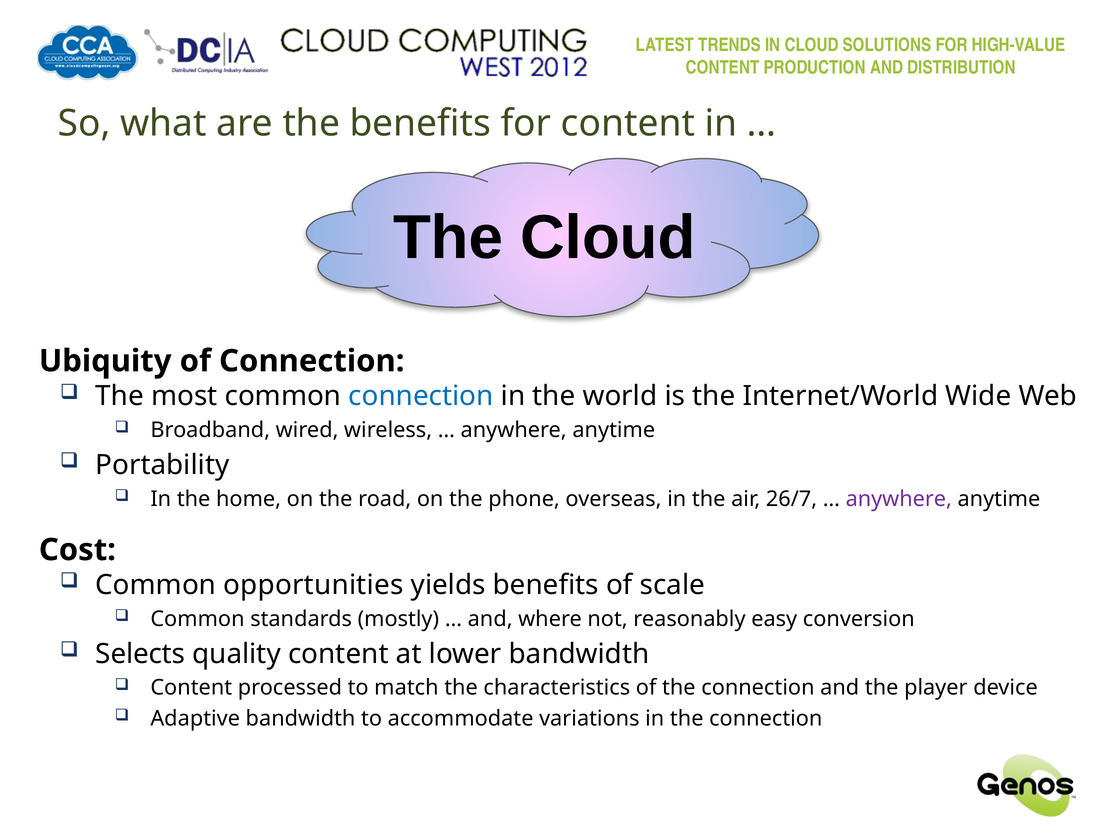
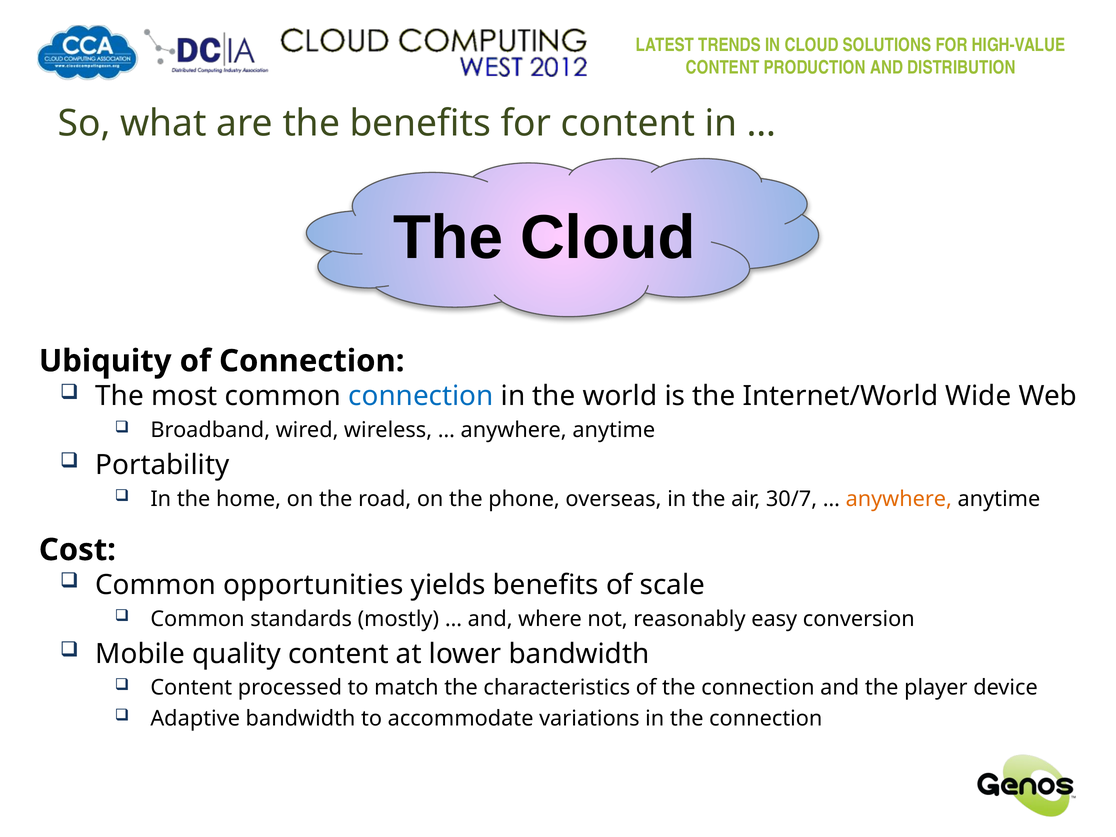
26/7: 26/7 -> 30/7 (792, 499)
anywhere colour: purple -> orange (899, 499)
Selects: Selects -> Mobile (140, 654)
